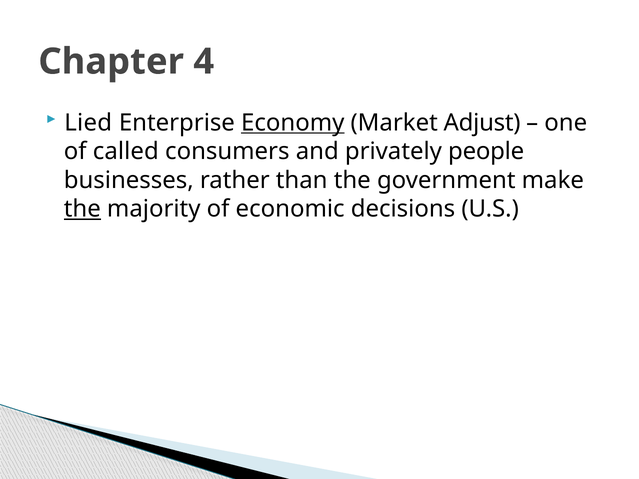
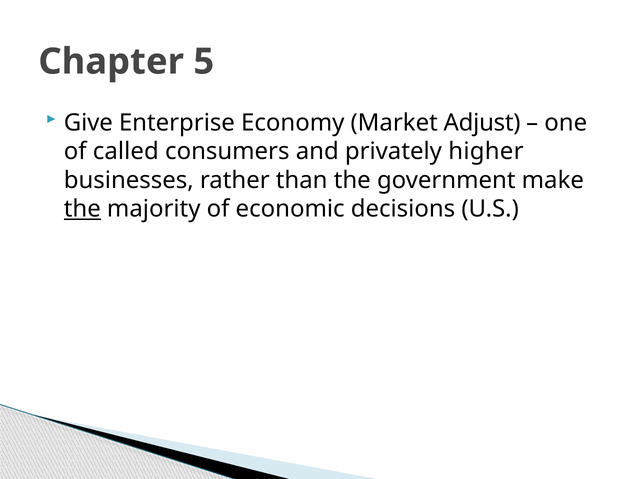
4: 4 -> 5 (204, 62)
Lied: Lied -> Give (88, 123)
Economy underline: present -> none (293, 123)
people: people -> higher (486, 152)
